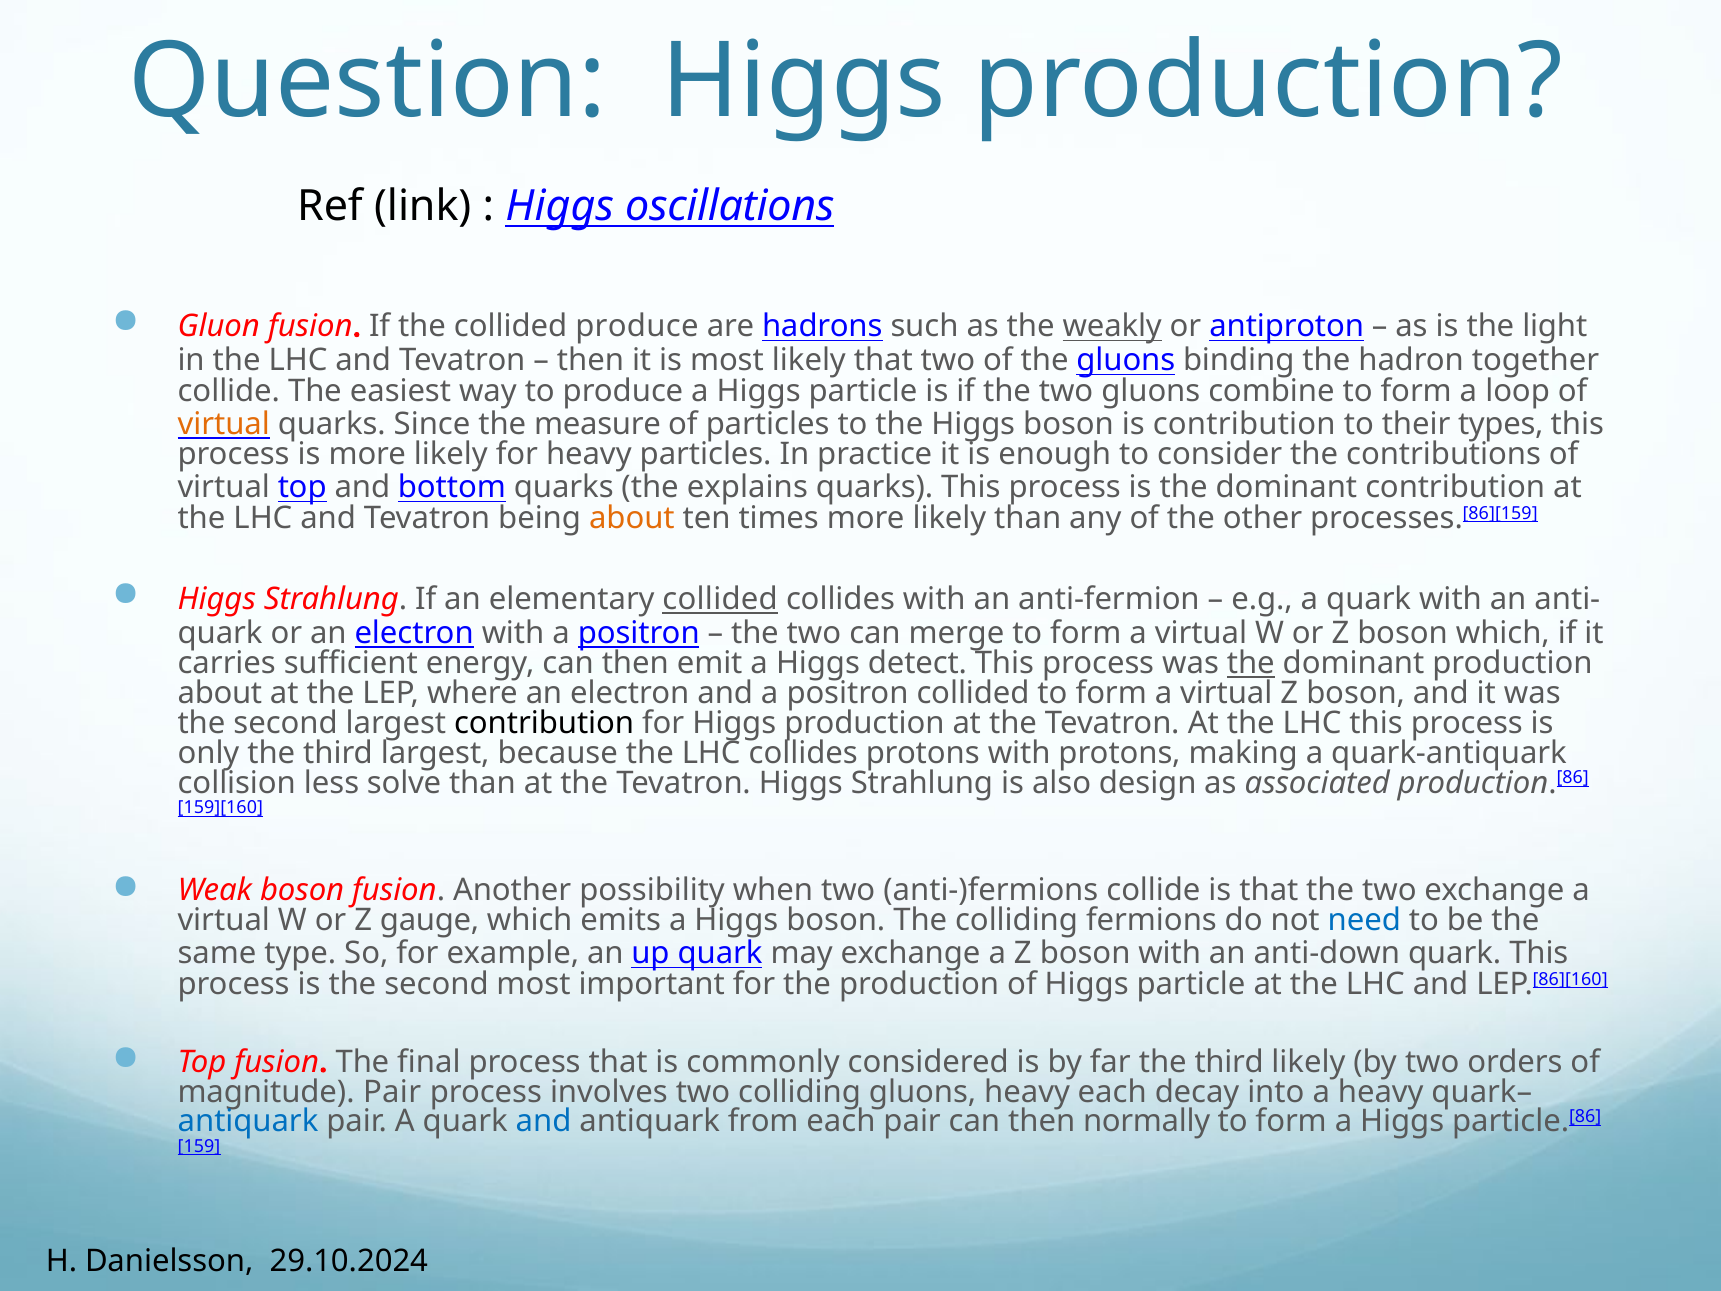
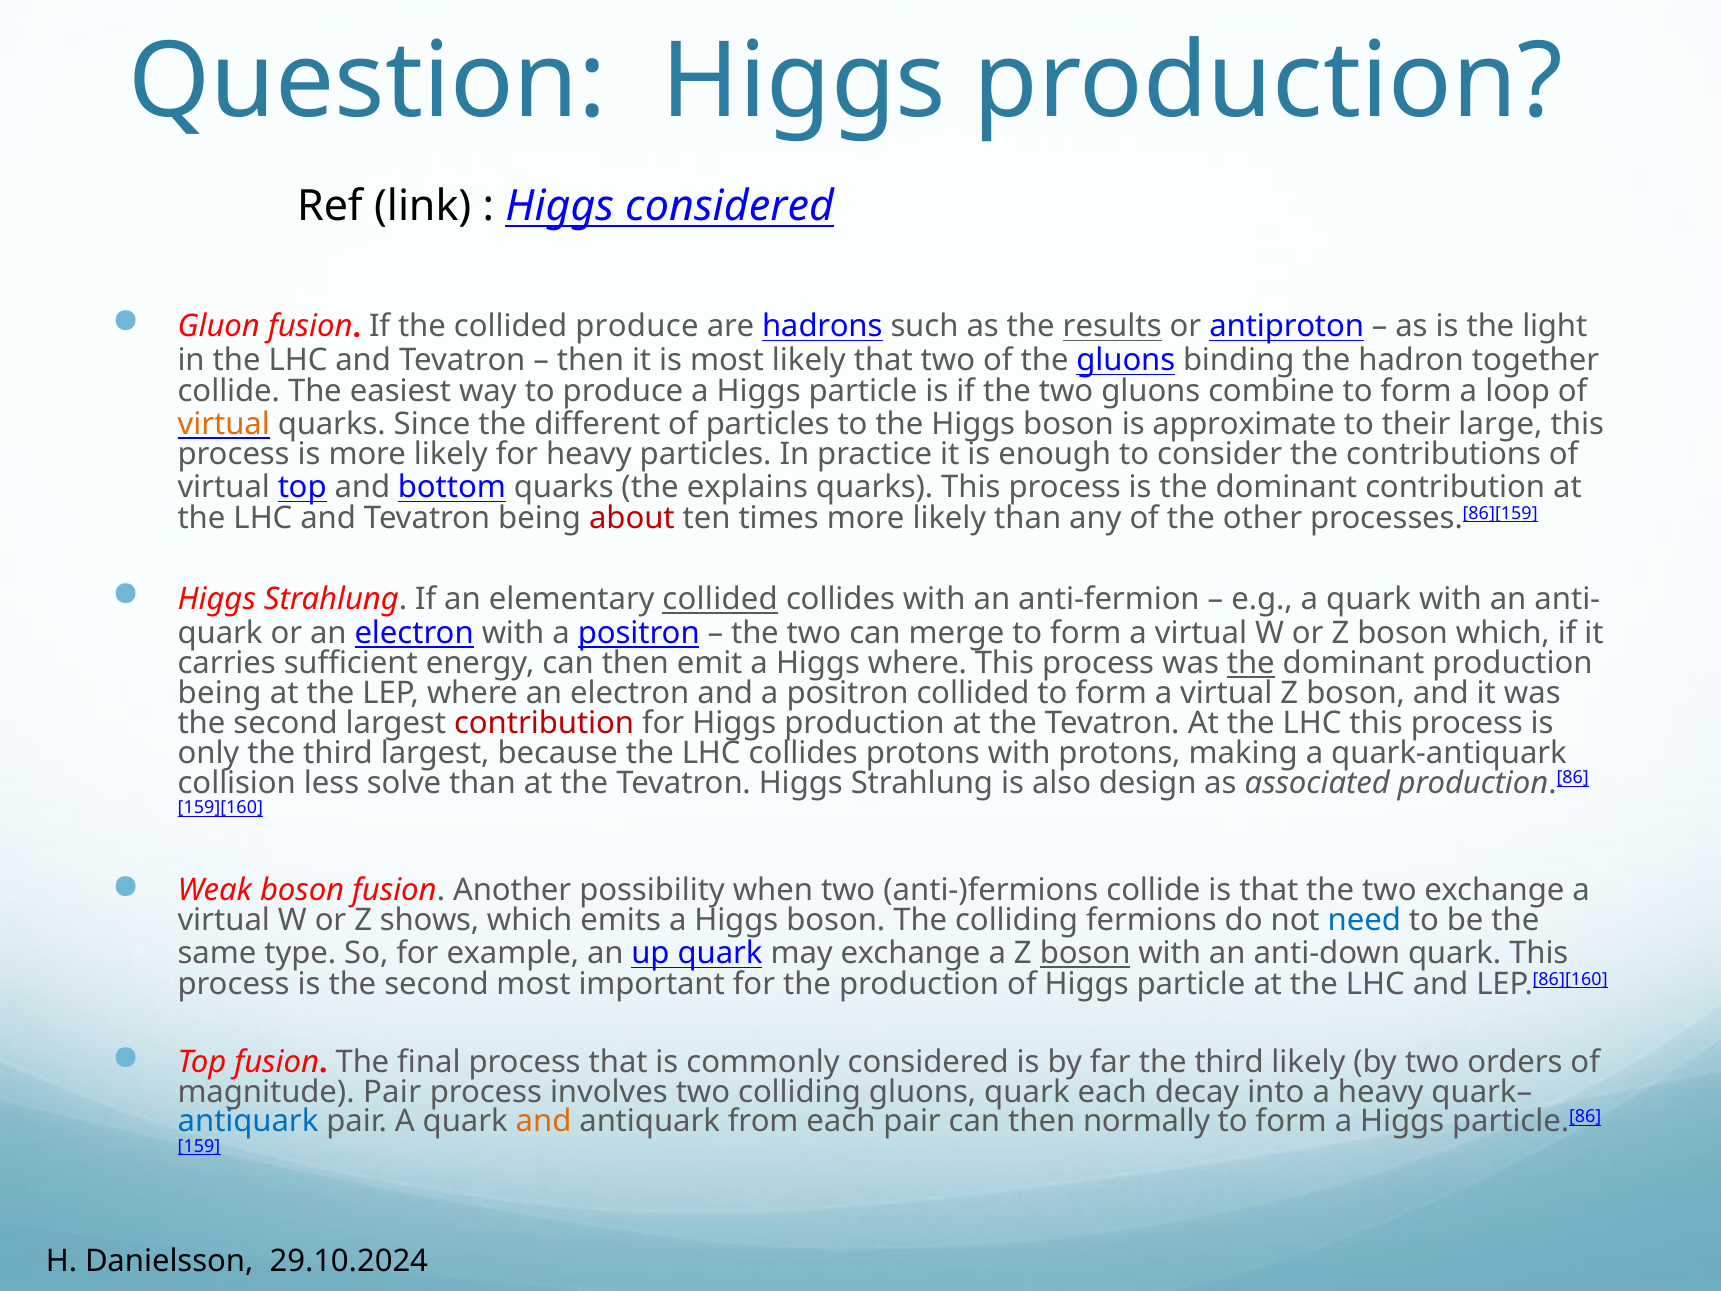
Higgs oscillations: oscillations -> considered (730, 207)
weakly: weakly -> results (1112, 326)
measure: measure -> different (597, 424)
is contribution: contribution -> approximate (1244, 424)
types: types -> large (1500, 424)
about colour: orange -> red (632, 518)
Higgs detect: detect -> where (917, 663)
about: about -> being (220, 693)
contribution colour: black -> red (544, 723)
gauge: gauge -> shows (430, 920)
boson underline: none -> present (1085, 953)
gluons heavy: heavy -> quark (1027, 1092)
and colour: blue -> orange (544, 1121)
